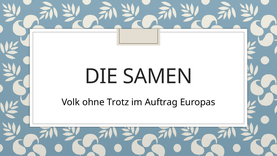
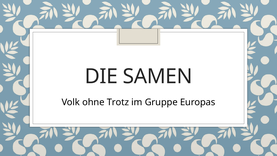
Auftrag: Auftrag -> Gruppe (161, 102)
